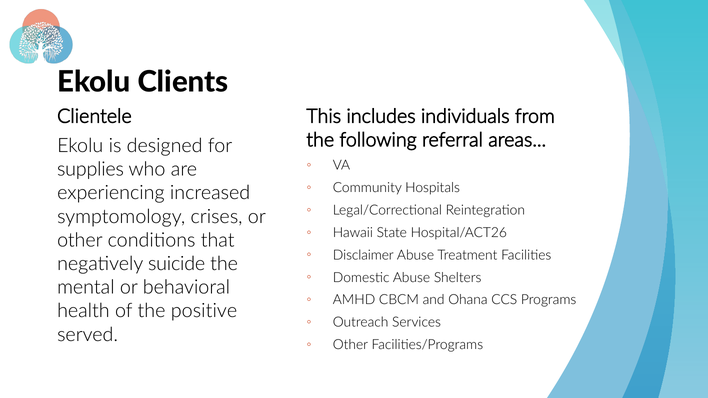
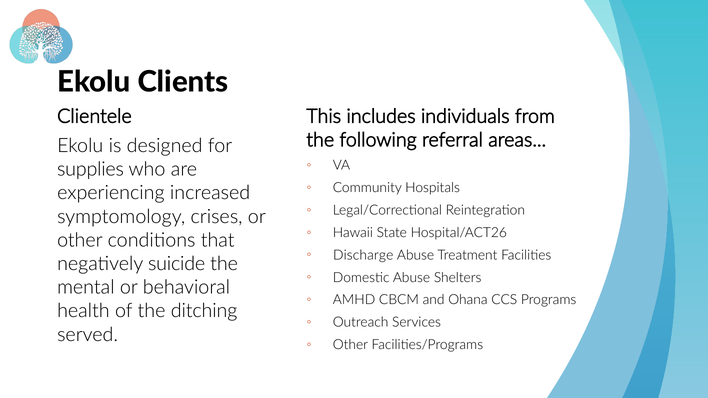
Disclaimer: Disclaimer -> Discharge (363, 255)
positive: positive -> ditching (204, 311)
